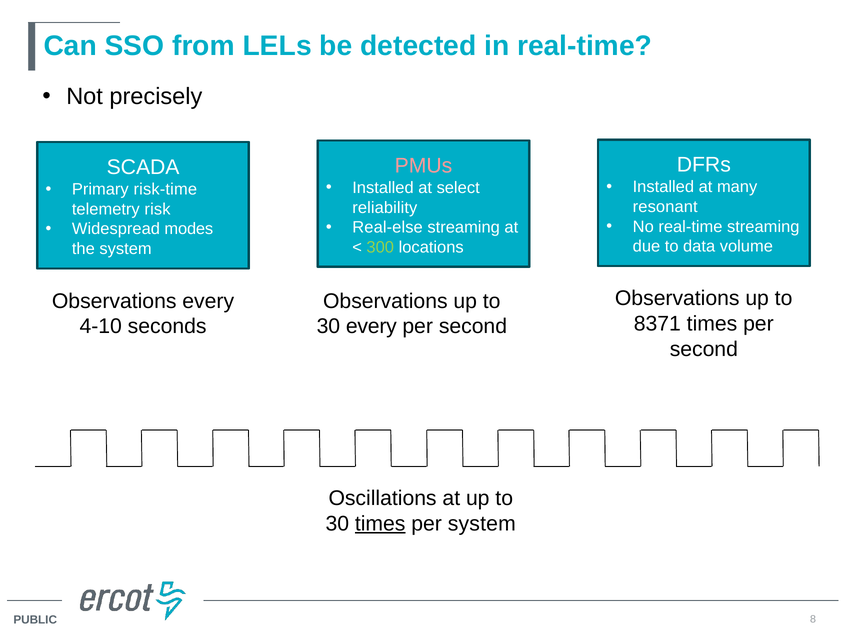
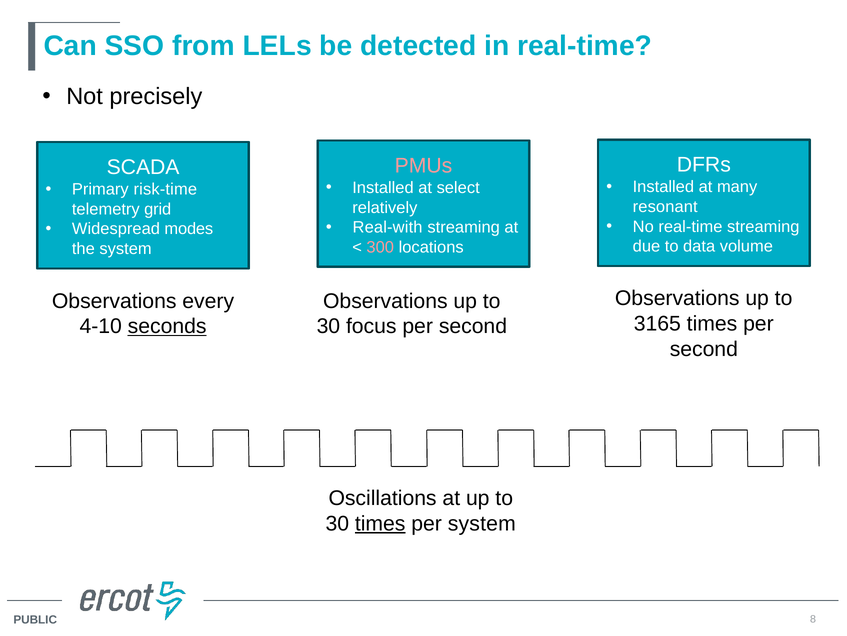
reliability: reliability -> relatively (385, 207)
risk: risk -> grid (158, 209)
Real-else: Real-else -> Real-with (388, 227)
300 colour: light green -> pink (380, 247)
8371: 8371 -> 3165 (657, 324)
seconds underline: none -> present (167, 326)
30 every: every -> focus (371, 326)
